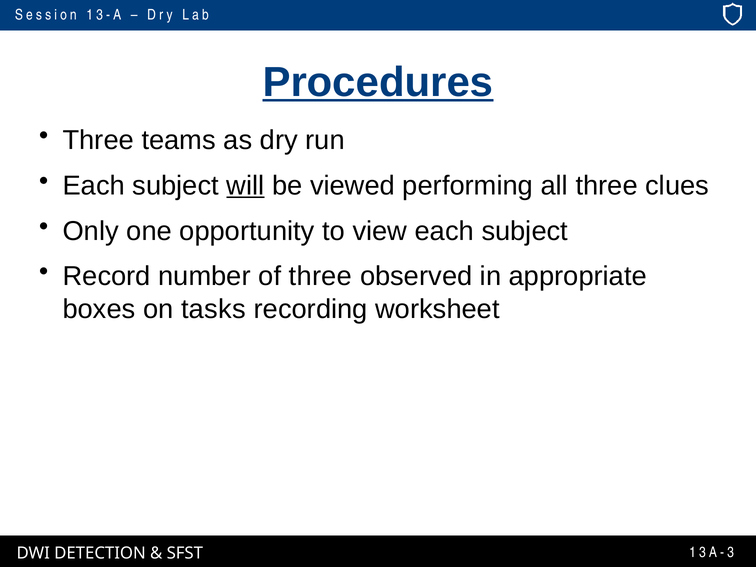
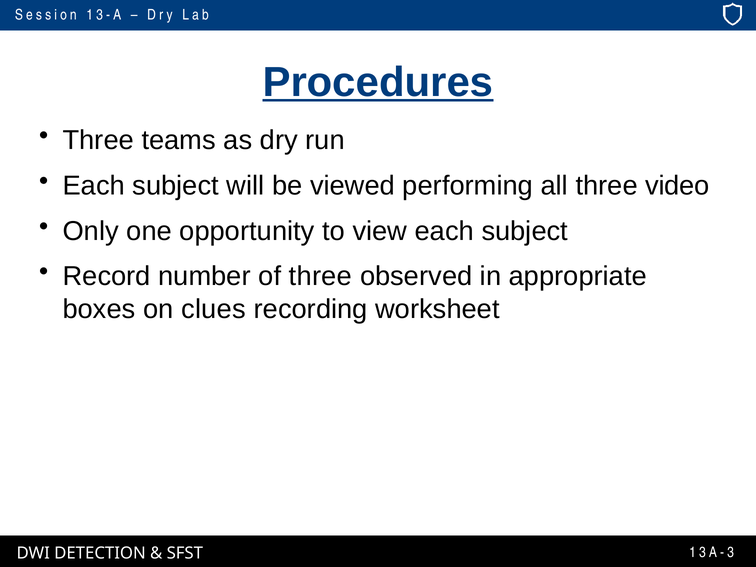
will underline: present -> none (245, 186)
clues: clues -> video (677, 186)
tasks: tasks -> clues (214, 309)
